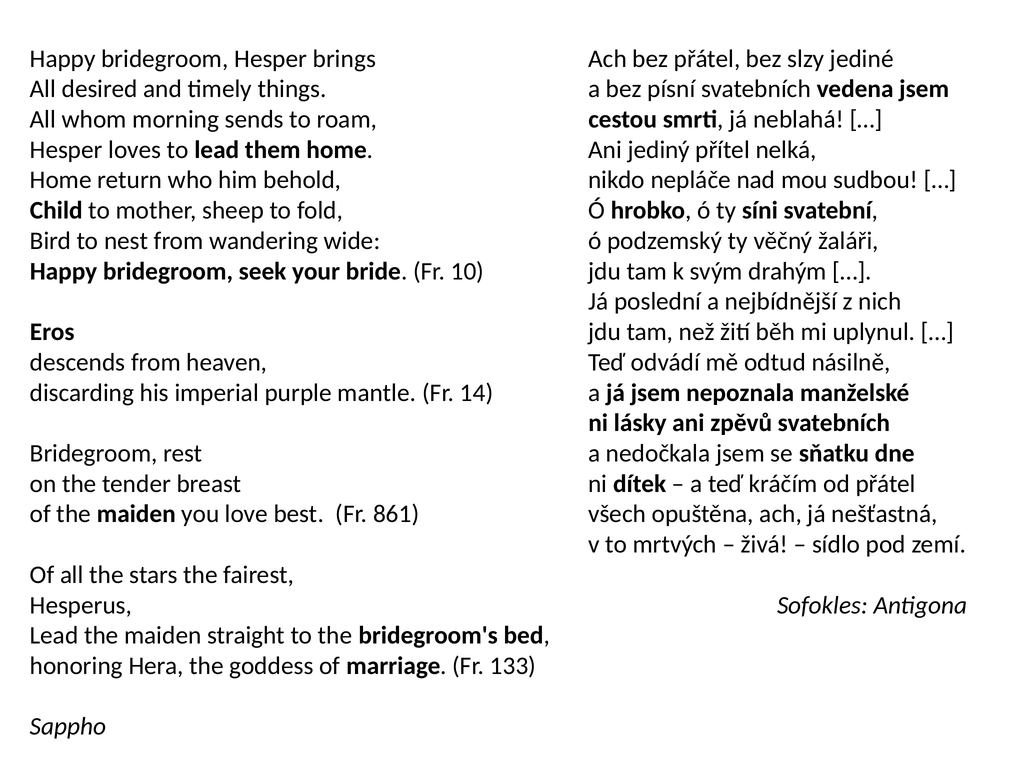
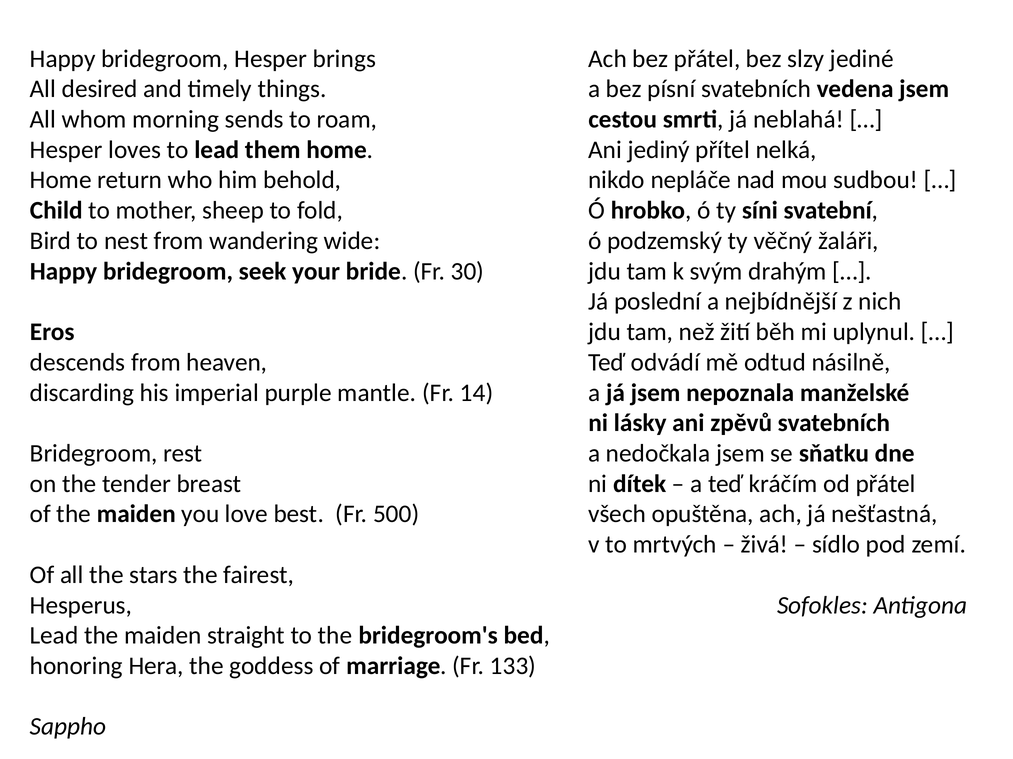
10: 10 -> 30 (467, 271)
861: 861 -> 500 (396, 515)
